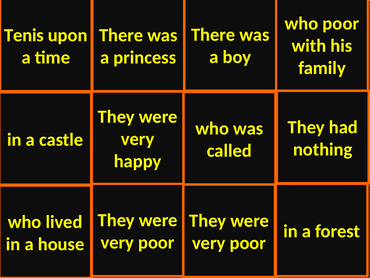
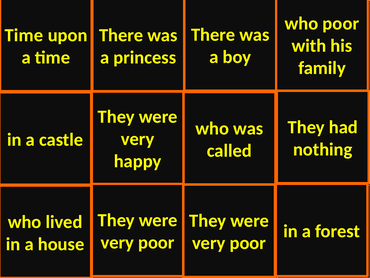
Tenis: Tenis -> Time (24, 35)
